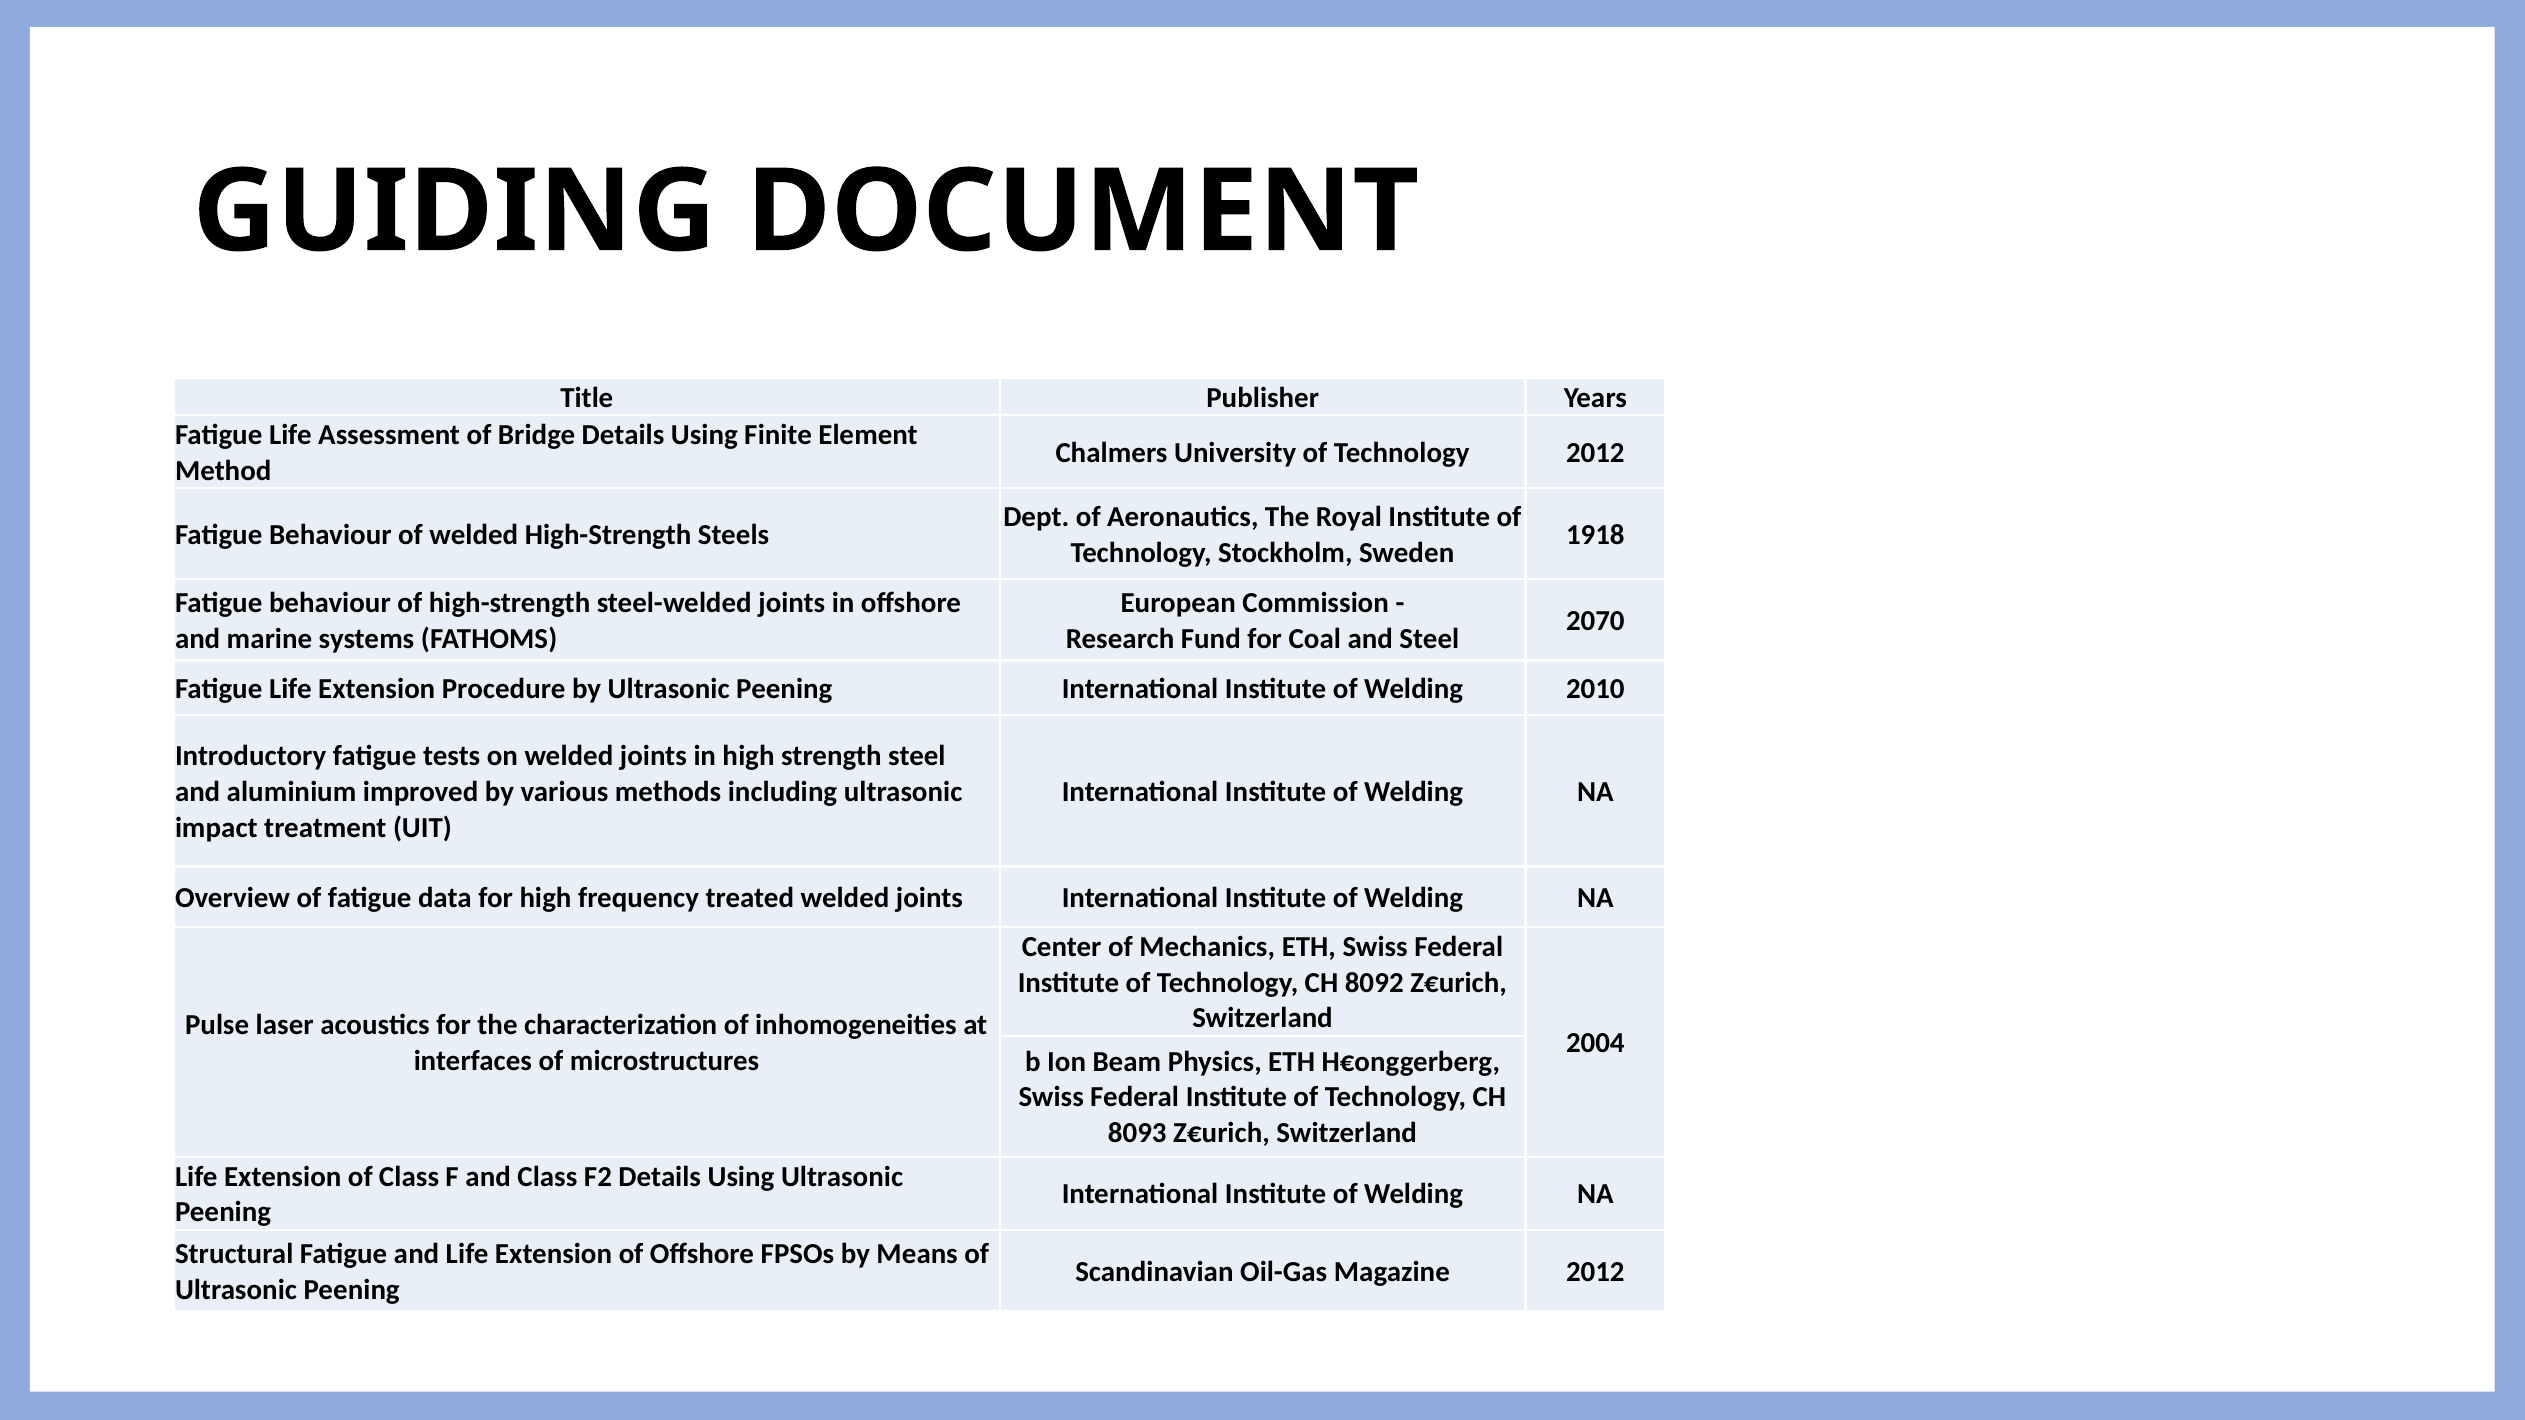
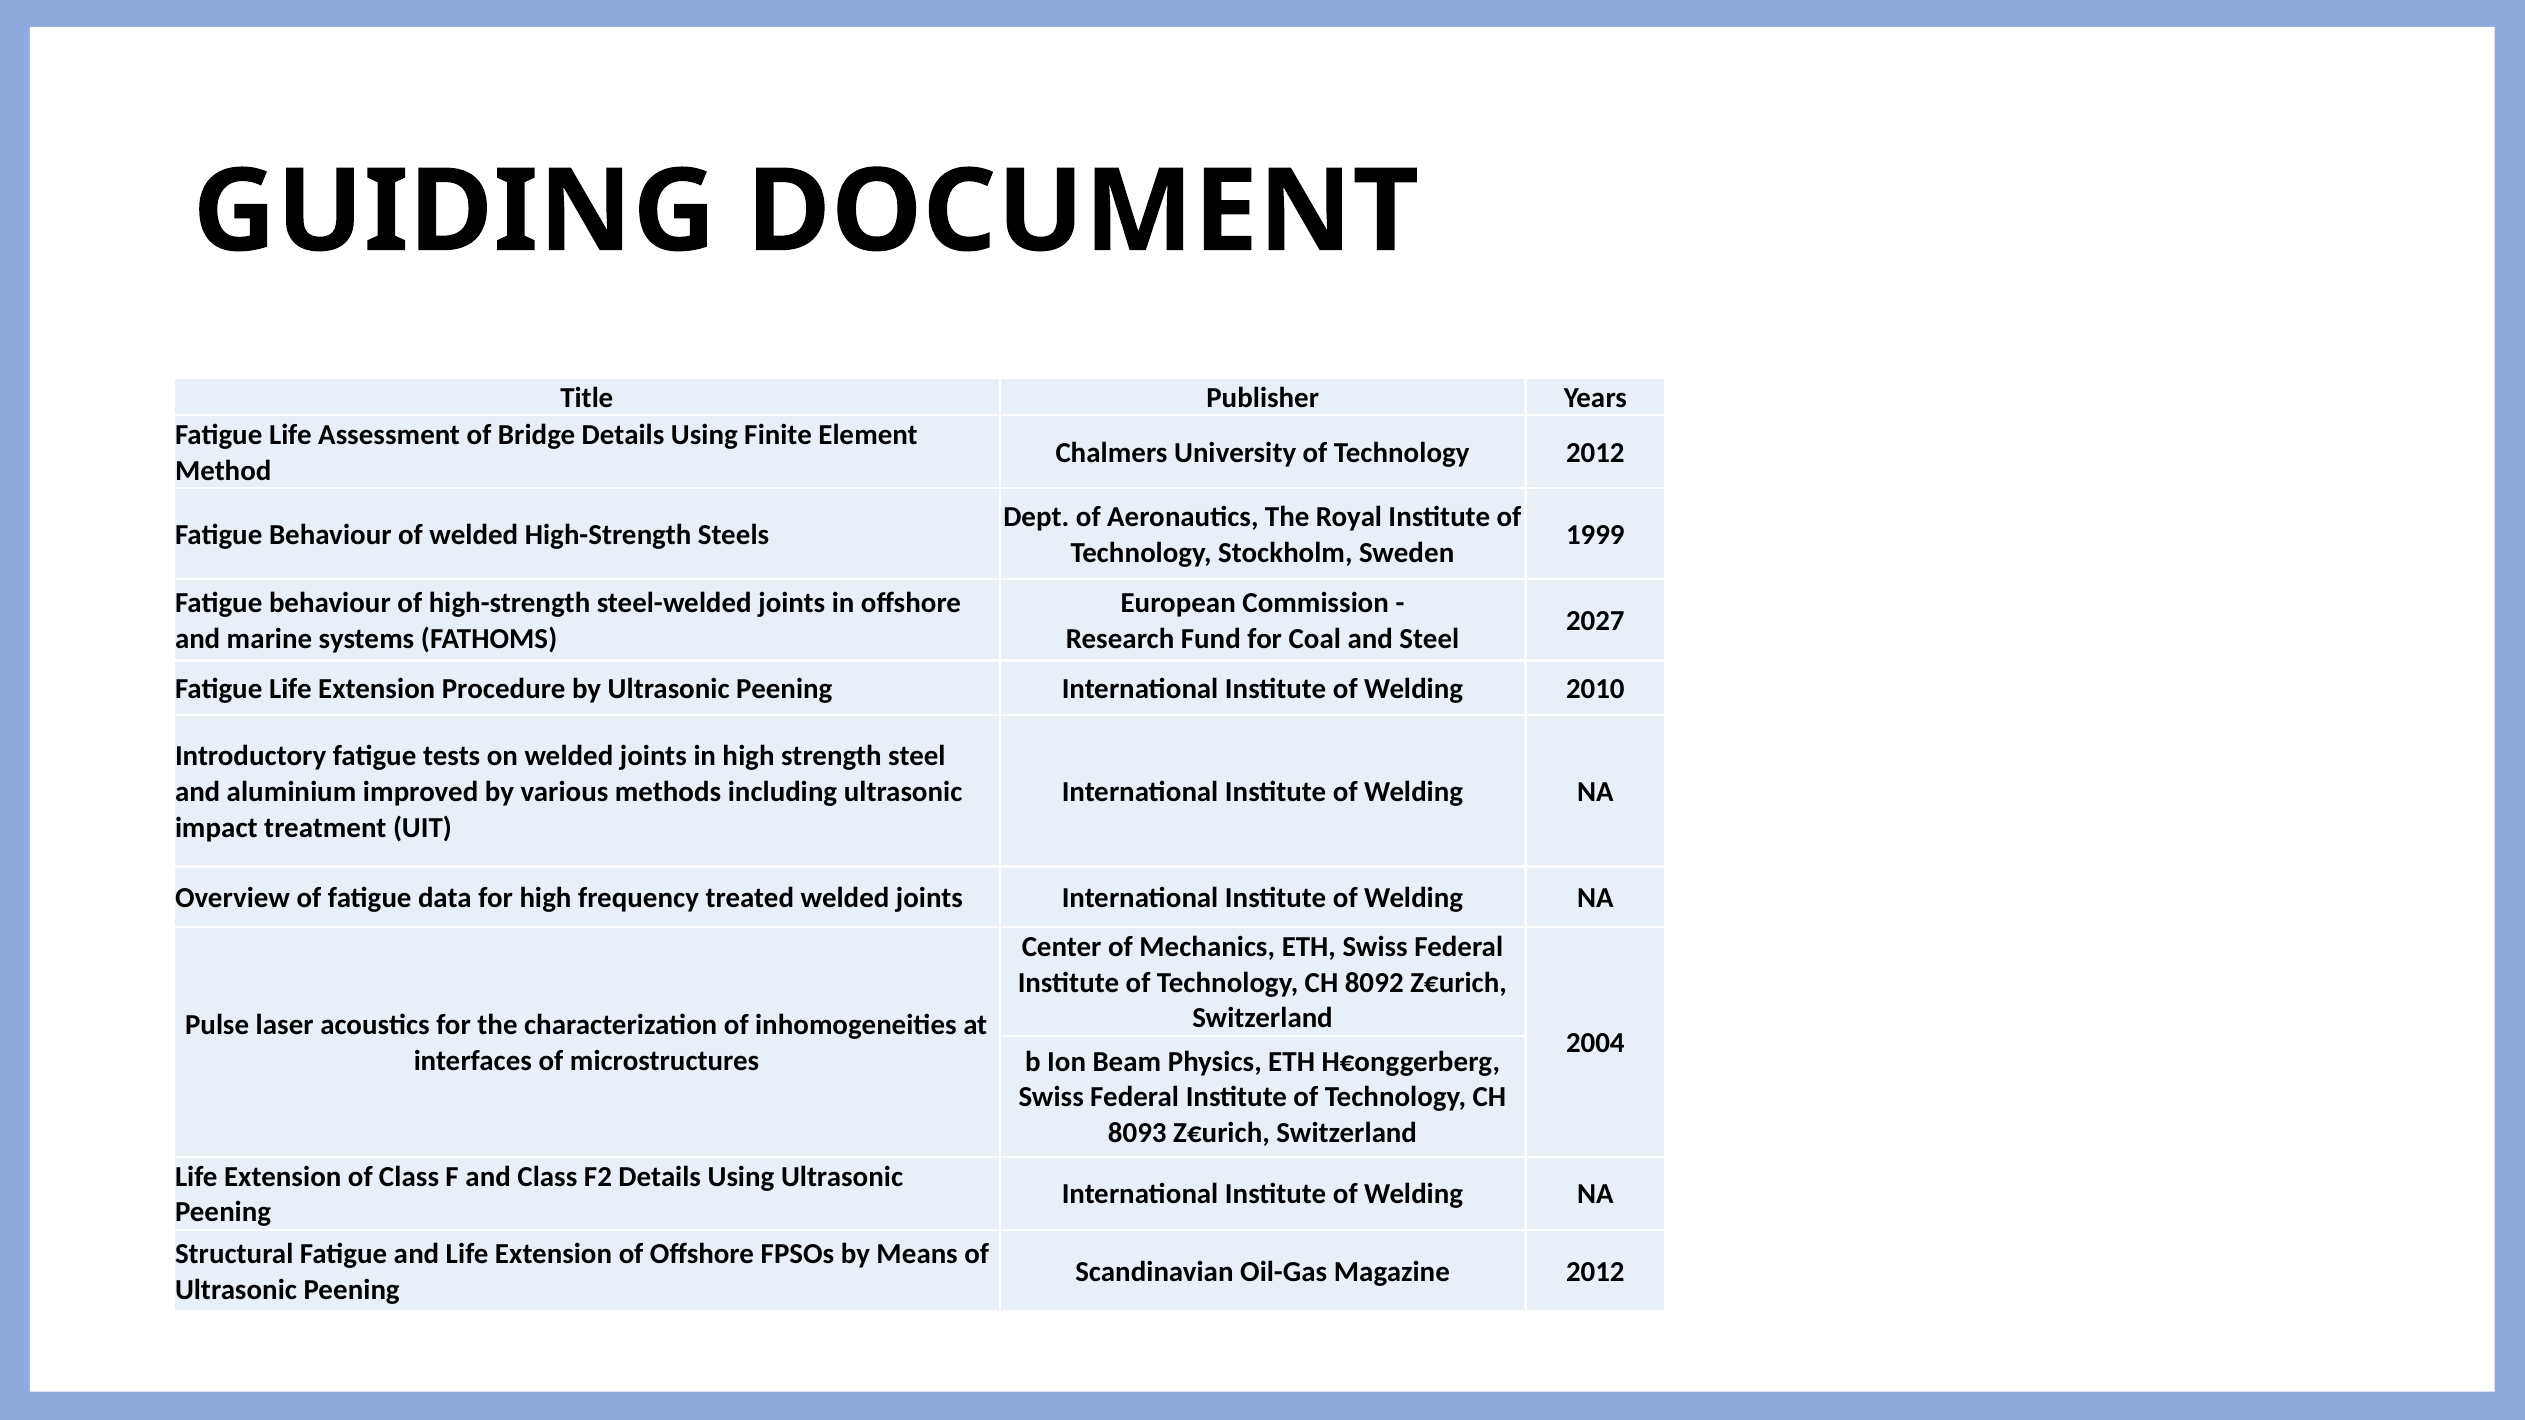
1918: 1918 -> 1999 (1595, 535)
2070: 2070 -> 2027 (1595, 621)
